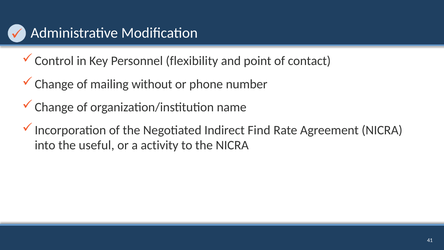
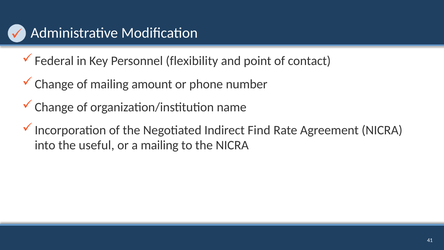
Control: Control -> Federal (54, 61)
without: without -> amount (152, 84)
a activity: activity -> mailing (160, 145)
